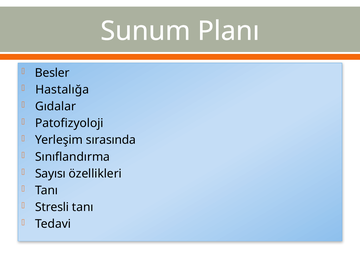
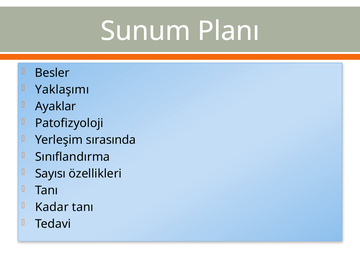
Hastalığa: Hastalığa -> Yaklaşımı (62, 90)
Gıdalar: Gıdalar -> Ayaklar (56, 106)
Stresli: Stresli -> Kadar (52, 207)
